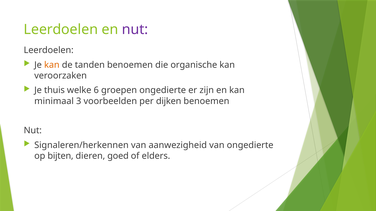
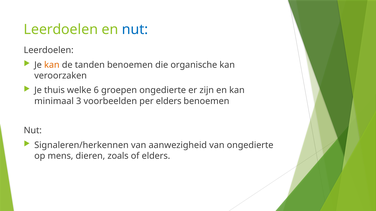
nut colour: purple -> blue (135, 30)
per dijken: dijken -> elders (169, 101)
bijten: bijten -> mens (60, 156)
goed: goed -> zoals (118, 156)
